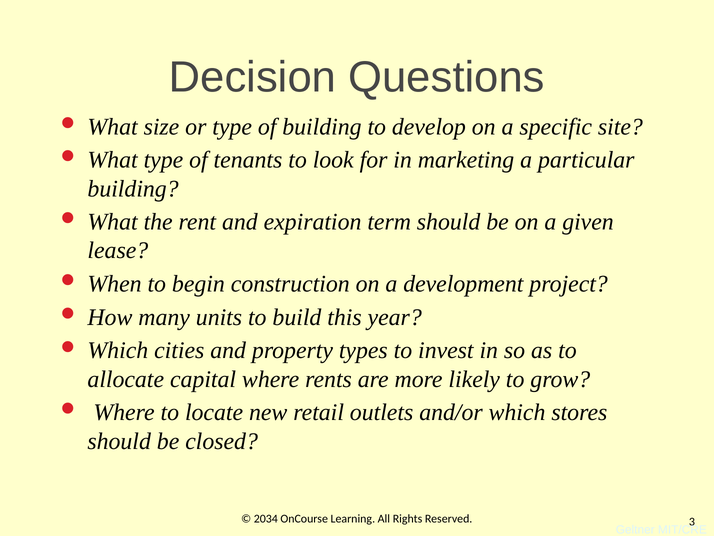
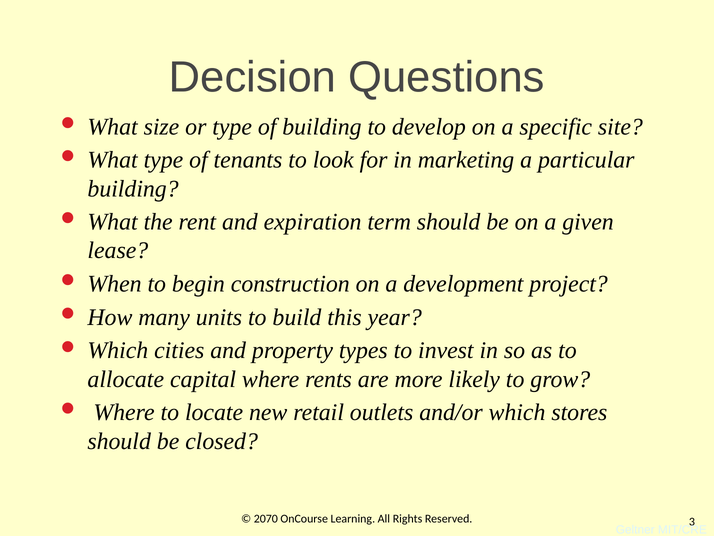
2034: 2034 -> 2070 (266, 518)
